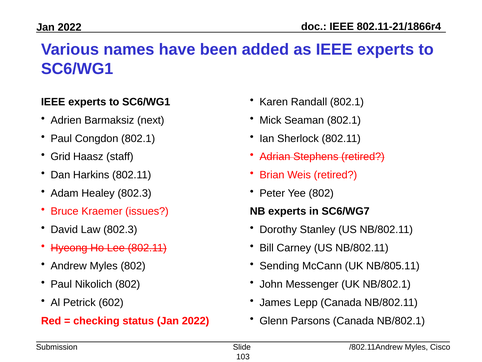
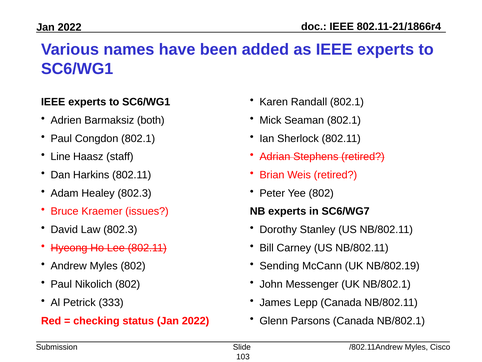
next: next -> both (151, 120)
Grid: Grid -> Line (60, 157)
NB/805.11: NB/805.11 -> NB/802.19 (393, 266)
602: 602 -> 333 (111, 302)
